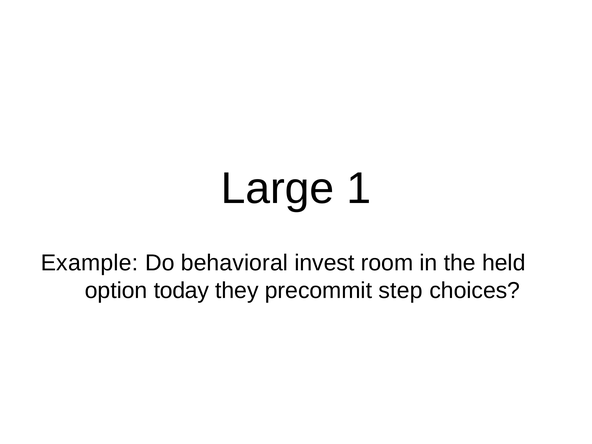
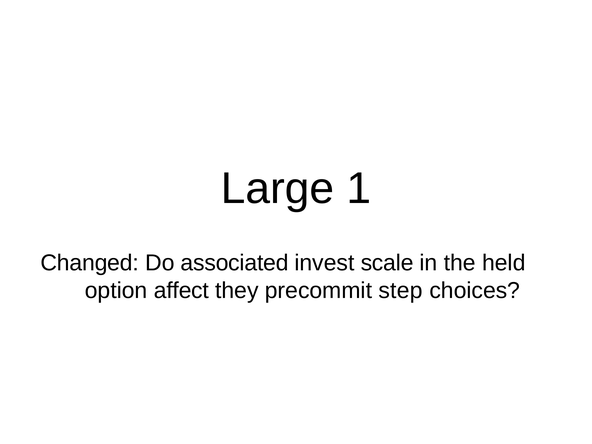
Example: Example -> Changed (90, 263)
behavioral: behavioral -> associated (235, 263)
room: room -> scale (387, 263)
today: today -> affect (181, 291)
